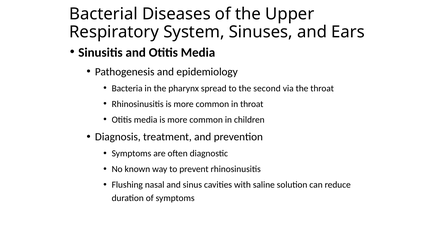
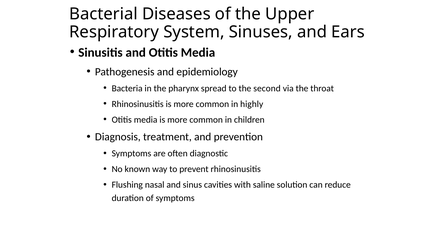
in throat: throat -> highly (252, 104)
